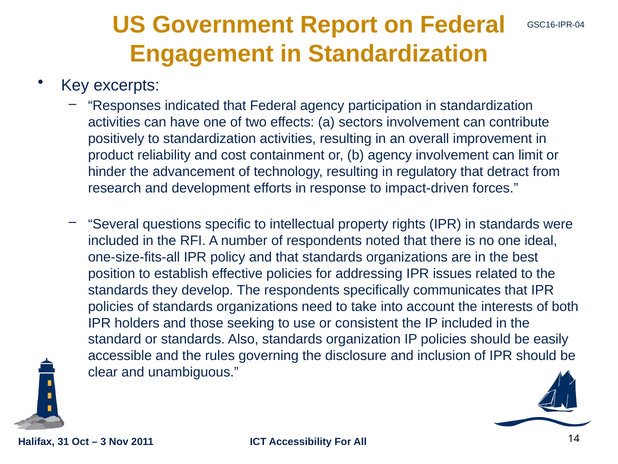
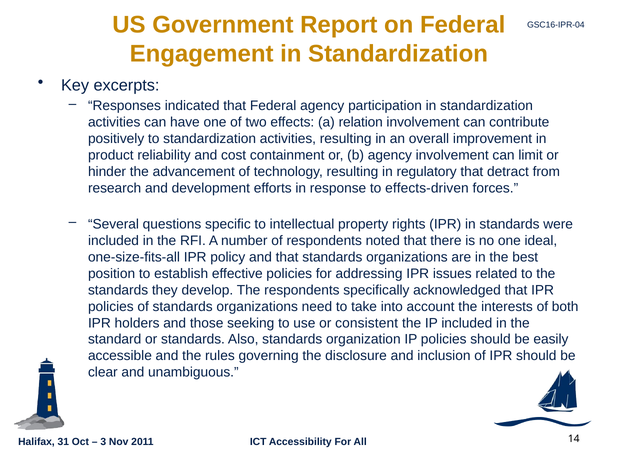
sectors: sectors -> relation (361, 122)
impact-driven: impact-driven -> effects-driven (427, 188)
communicates: communicates -> acknowledged (457, 290)
